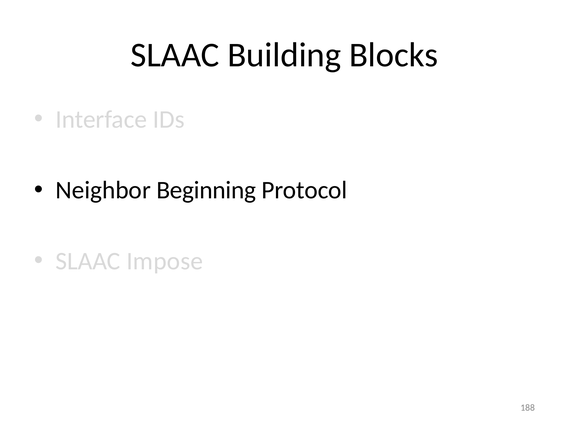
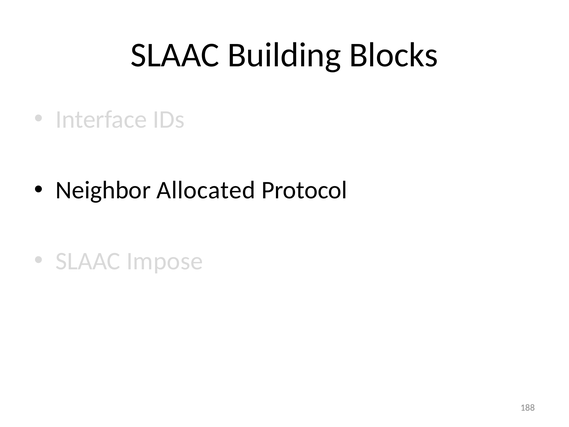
Beginning: Beginning -> Allocated (206, 190)
